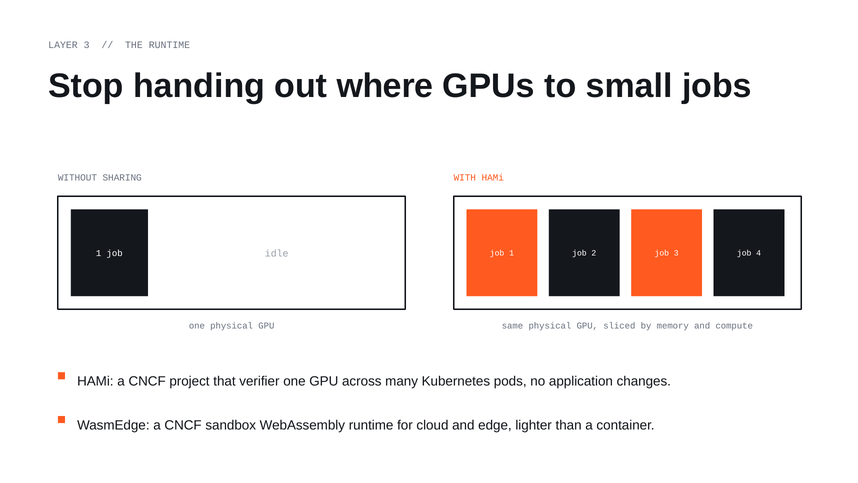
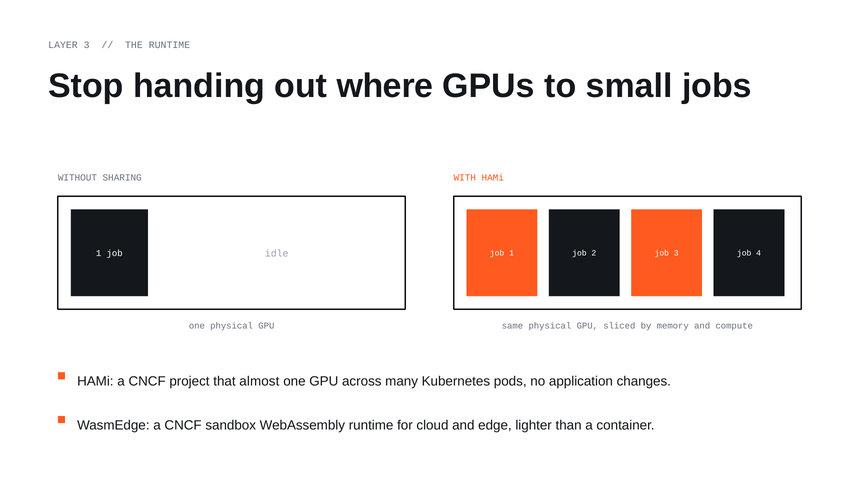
verifier: verifier -> almost (259, 381)
